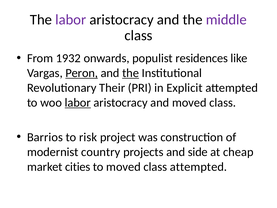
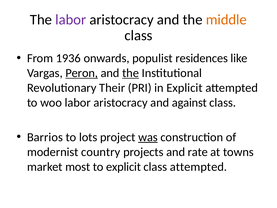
middle colour: purple -> orange (226, 20)
1932: 1932 -> 1936 (68, 58)
labor underline: present -> none (78, 102)
and moved: moved -> against (189, 102)
risk: risk -> lots (88, 137)
was underline: none -> present (148, 137)
side: side -> rate (198, 152)
cheap: cheap -> towns (238, 152)
cities: cities -> most (78, 167)
to moved: moved -> explicit (124, 167)
